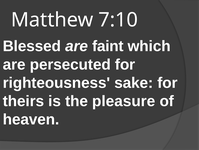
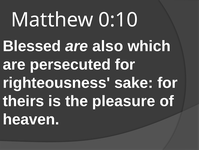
7:10: 7:10 -> 0:10 (118, 20)
faint: faint -> also (108, 46)
